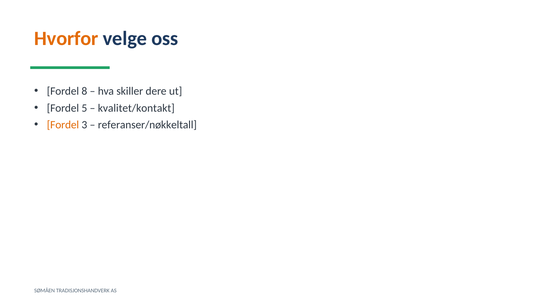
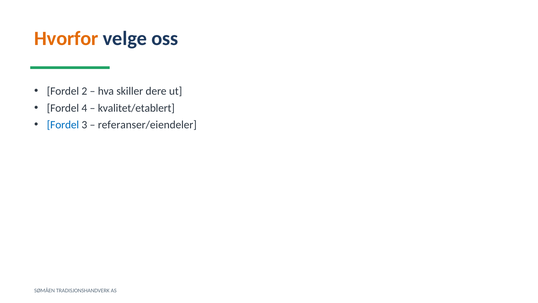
8: 8 -> 2 (84, 91)
5: 5 -> 4 (84, 108)
kvalitet/kontakt: kvalitet/kontakt -> kvalitet/etablert (136, 108)
Fordel colour: orange -> blue (63, 125)
referanser/nøkkeltall: referanser/nøkkeltall -> referanser/eiendeler (147, 125)
